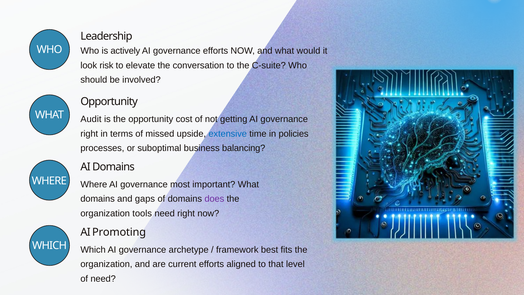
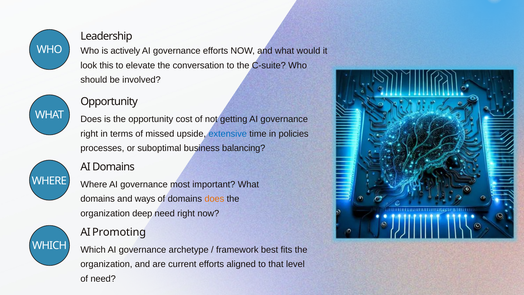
risk: risk -> this (106, 65)
Audit: Audit -> Does (91, 119)
gaps: gaps -> ways (145, 199)
does colour: purple -> orange (214, 199)
tools: tools -> deep (142, 213)
